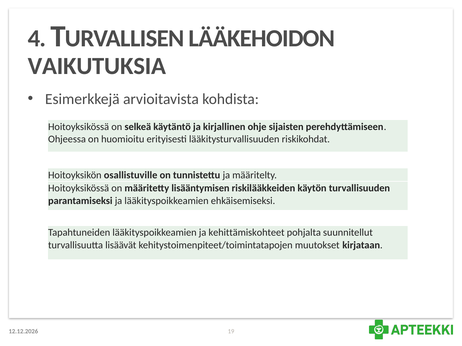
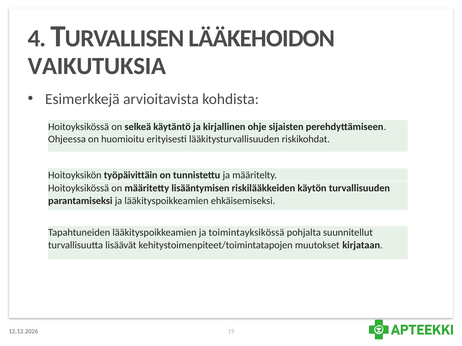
osallistuville: osallistuville -> työpäivittäin (131, 175)
kehittämiskohteet: kehittämiskohteet -> toimintayksikössä (246, 233)
